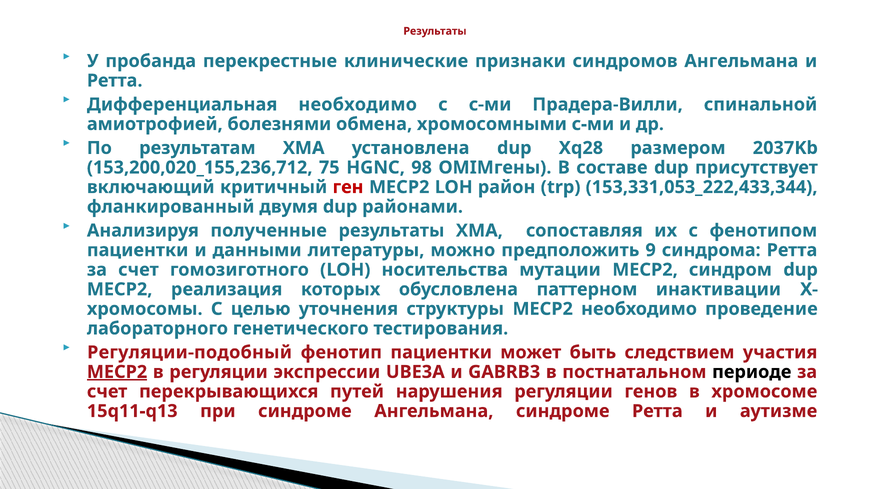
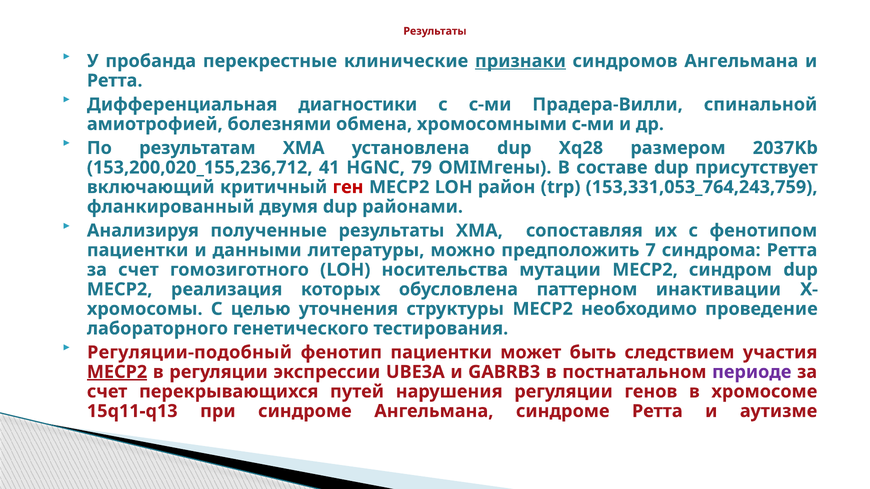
признаки underline: none -> present (520, 61)
Дифференциальная необходимо: необходимо -> диагностики (358, 105)
75: 75 -> 41 (329, 168)
98: 98 -> 79 (422, 168)
153,331,053_222,433,344: 153,331,053_222,433,344 -> 153,331,053_764,243,759 (702, 187)
9: 9 -> 7 (651, 250)
периоде colour: black -> purple (752, 372)
